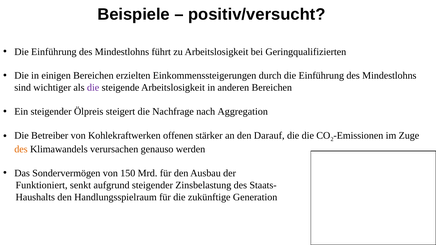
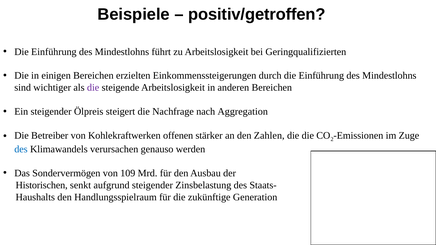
positiv/versucht: positiv/versucht -> positiv/getroffen (257, 14)
Darauf: Darauf -> Zahlen (269, 136)
des colour: orange -> blue (21, 149)
150: 150 -> 109 (128, 173)
Funktioniert: Funktioniert -> Historischen (42, 185)
